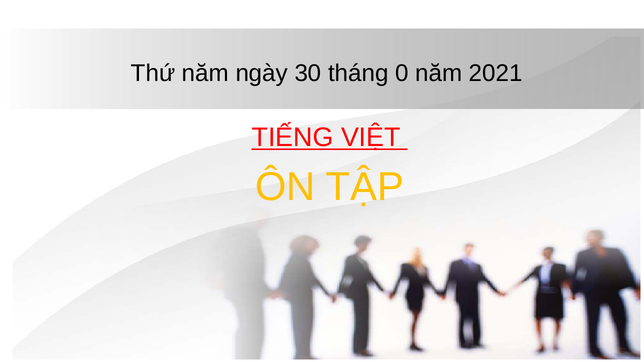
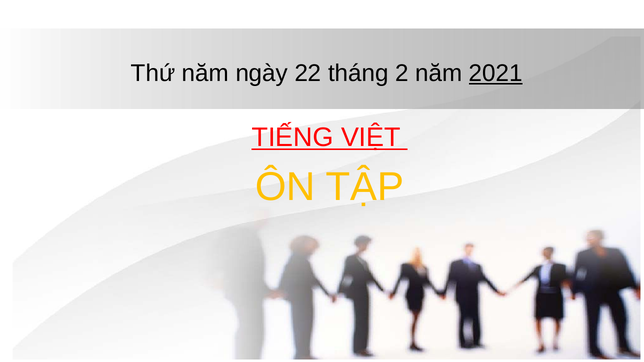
30: 30 -> 22 (308, 73)
0: 0 -> 2 (402, 73)
2021 underline: none -> present (496, 73)
